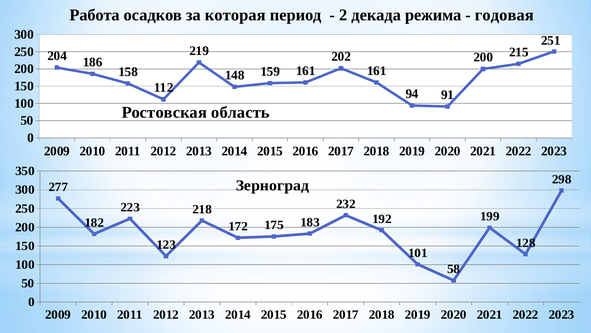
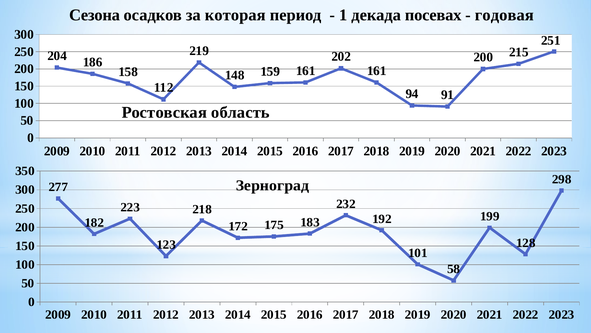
Работа: Работа -> Сезона (95, 15)
2: 2 -> 1 (343, 15)
режима: режима -> посевах (433, 15)
